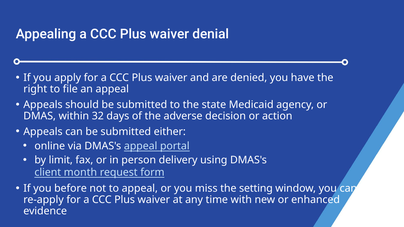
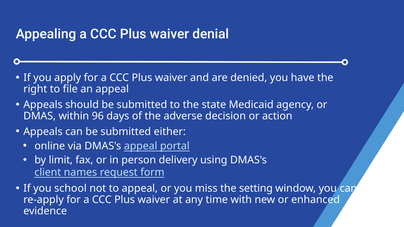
32: 32 -> 96 (98, 116)
month: month -> names (80, 173)
before: before -> school (70, 189)
